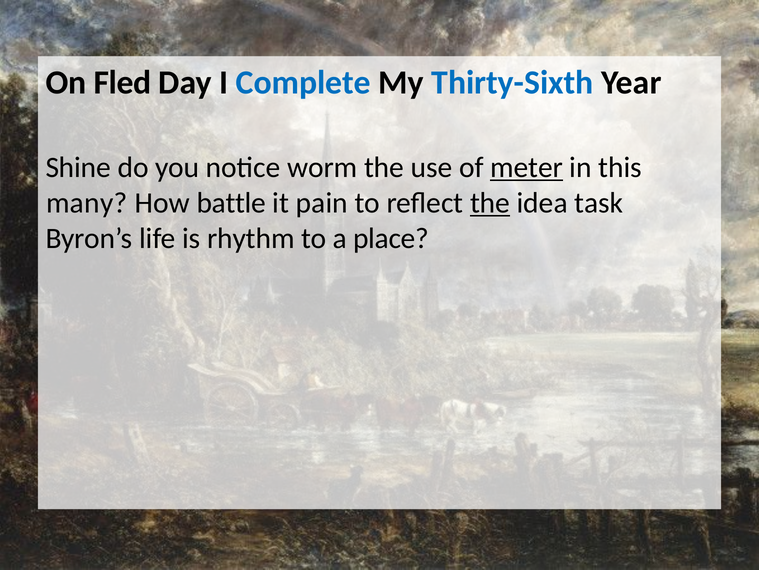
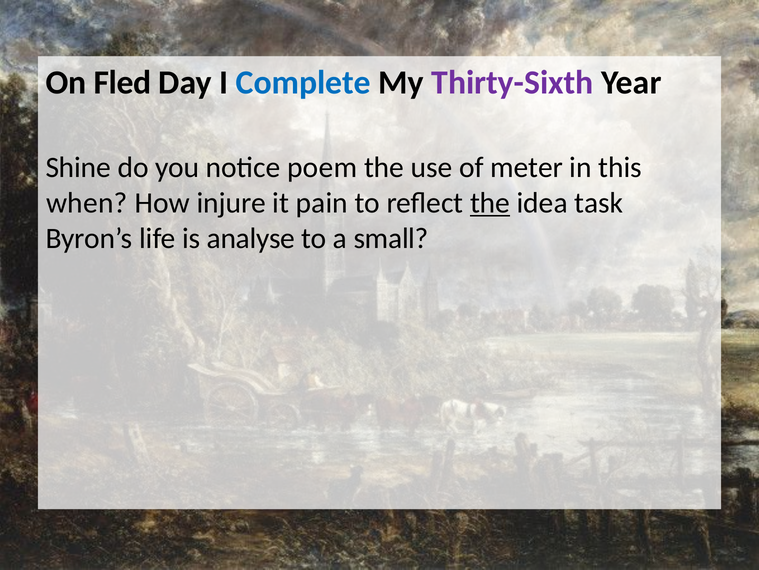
Thirty-Sixth colour: blue -> purple (512, 83)
worm: worm -> poem (322, 167)
meter underline: present -> none (527, 167)
many: many -> when (87, 203)
battle: battle -> injure (231, 203)
rhythm: rhythm -> analyse (251, 238)
place: place -> small (391, 238)
